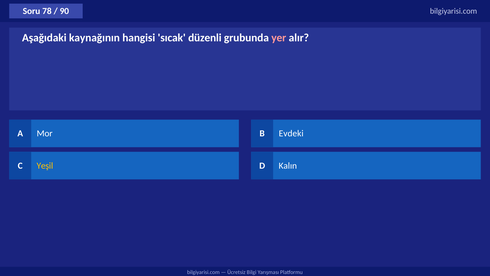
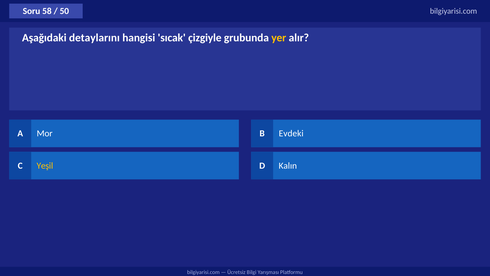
78: 78 -> 58 (47, 11)
90: 90 -> 50 (64, 11)
kaynağının: kaynağının -> detaylarını (94, 38)
düzenli: düzenli -> çizgiyle (205, 38)
yer colour: pink -> yellow (279, 38)
